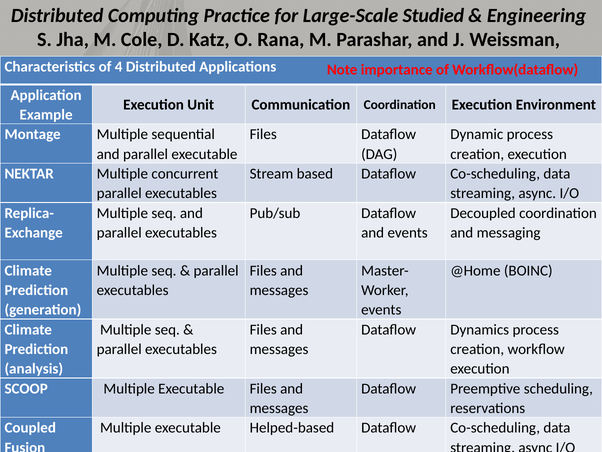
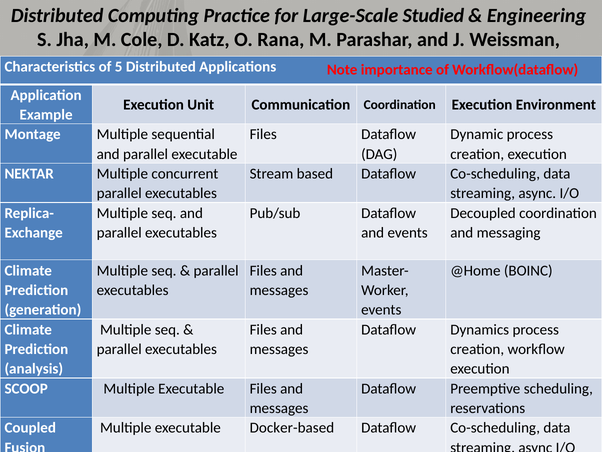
4: 4 -> 5 (119, 67)
Helped-based: Helped-based -> Docker-based (292, 428)
